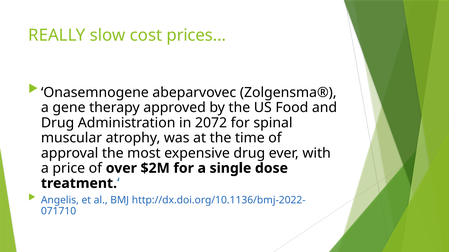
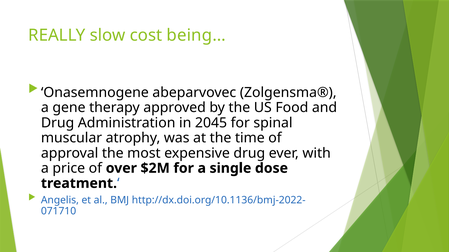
prices…: prices… -> being… (196, 35)
2072: 2072 -> 2045 (211, 123)
